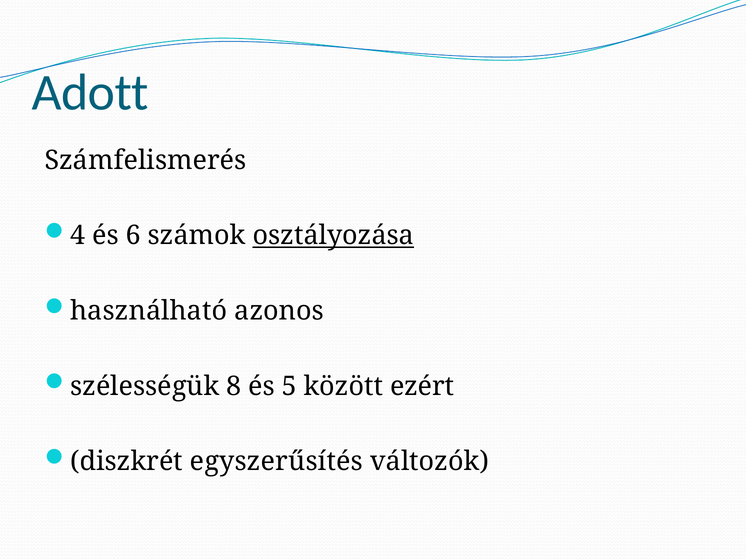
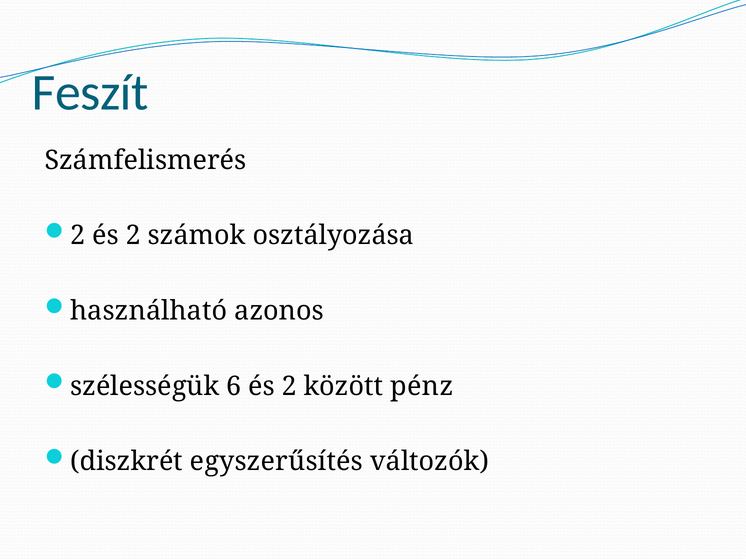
Adott: Adott -> Feszít (90, 93)
4: 4 -> 2 (78, 236)
6: 6 -> 2 (133, 236)
osztályozása underline: present -> none (333, 236)
8: 8 -> 6 (234, 387)
5: 5 -> 2 (290, 387)
ezért: ezért -> pénz (422, 387)
